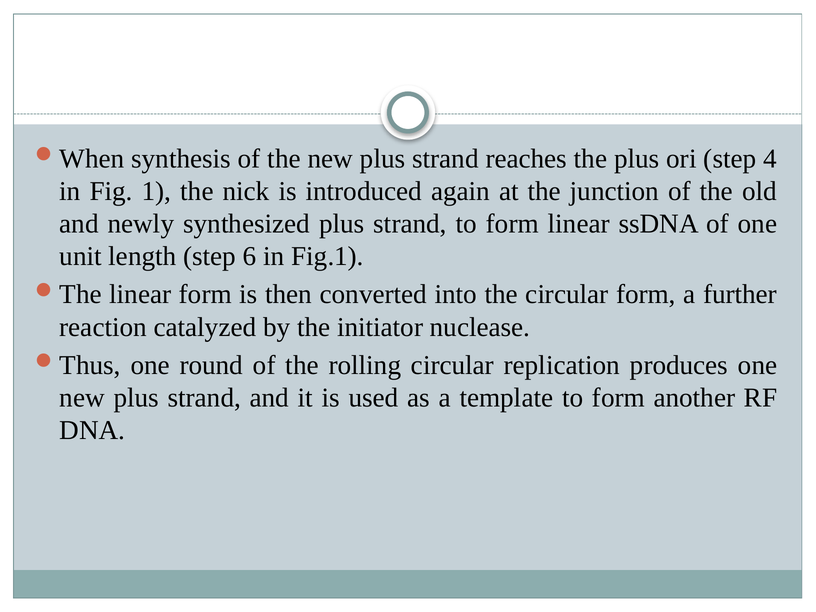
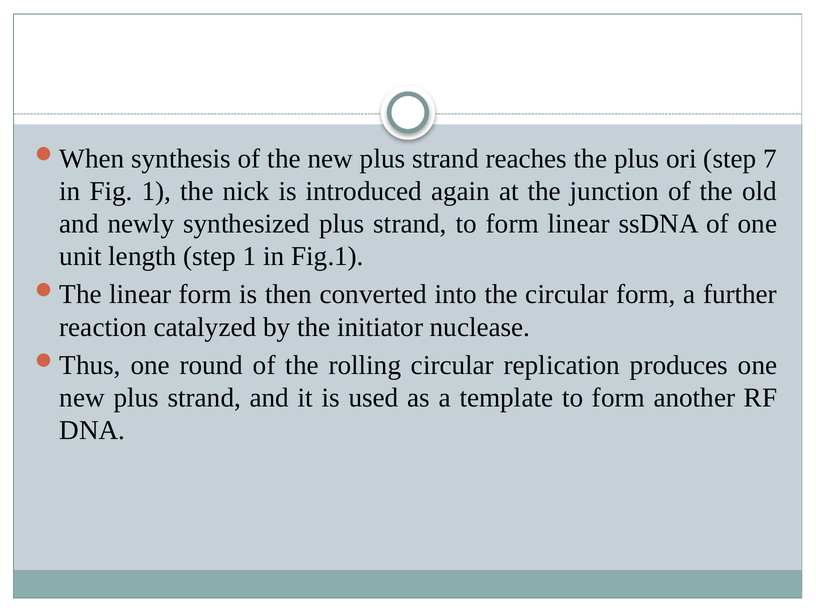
4: 4 -> 7 (770, 159)
step 6: 6 -> 1 (250, 256)
